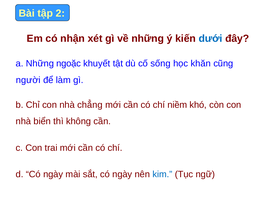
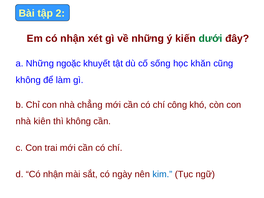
dưới colour: blue -> green (211, 39)
người: người -> không (28, 80)
niềm: niềm -> công (177, 105)
biển: biển -> kiên (42, 121)
d Có ngày: ngày -> nhận (53, 174)
